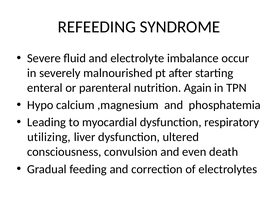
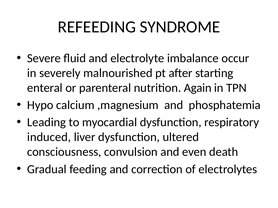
utilizing: utilizing -> induced (49, 137)
